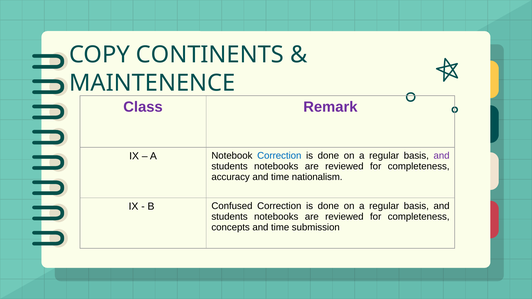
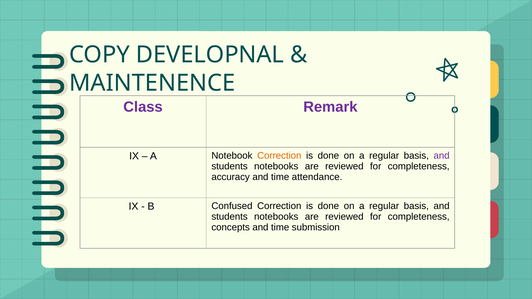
CONTINENTS: CONTINENTS -> DEVELOPNAL (210, 55)
Correction colour: blue -> orange (279, 156)
nationalism: nationalism -> attendance (317, 177)
